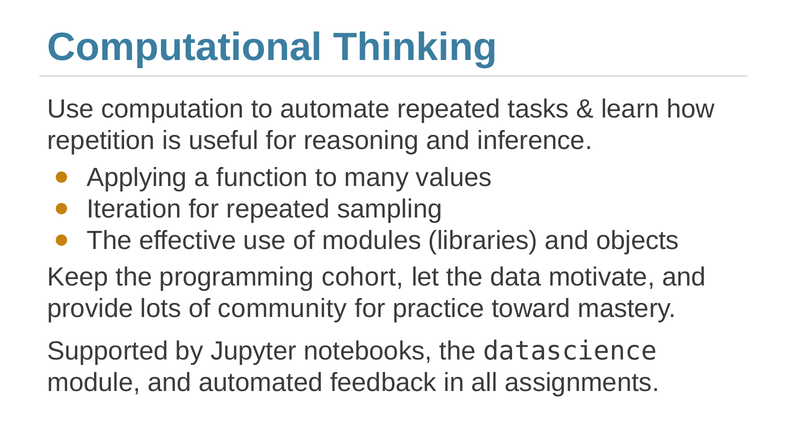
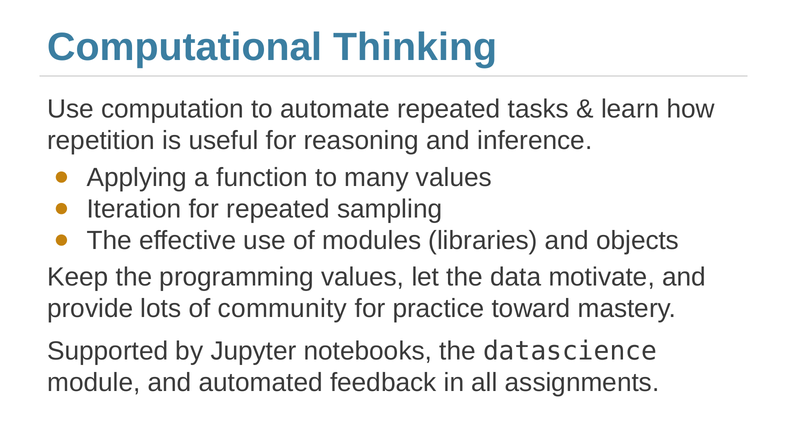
programming cohort: cohort -> values (363, 277)
